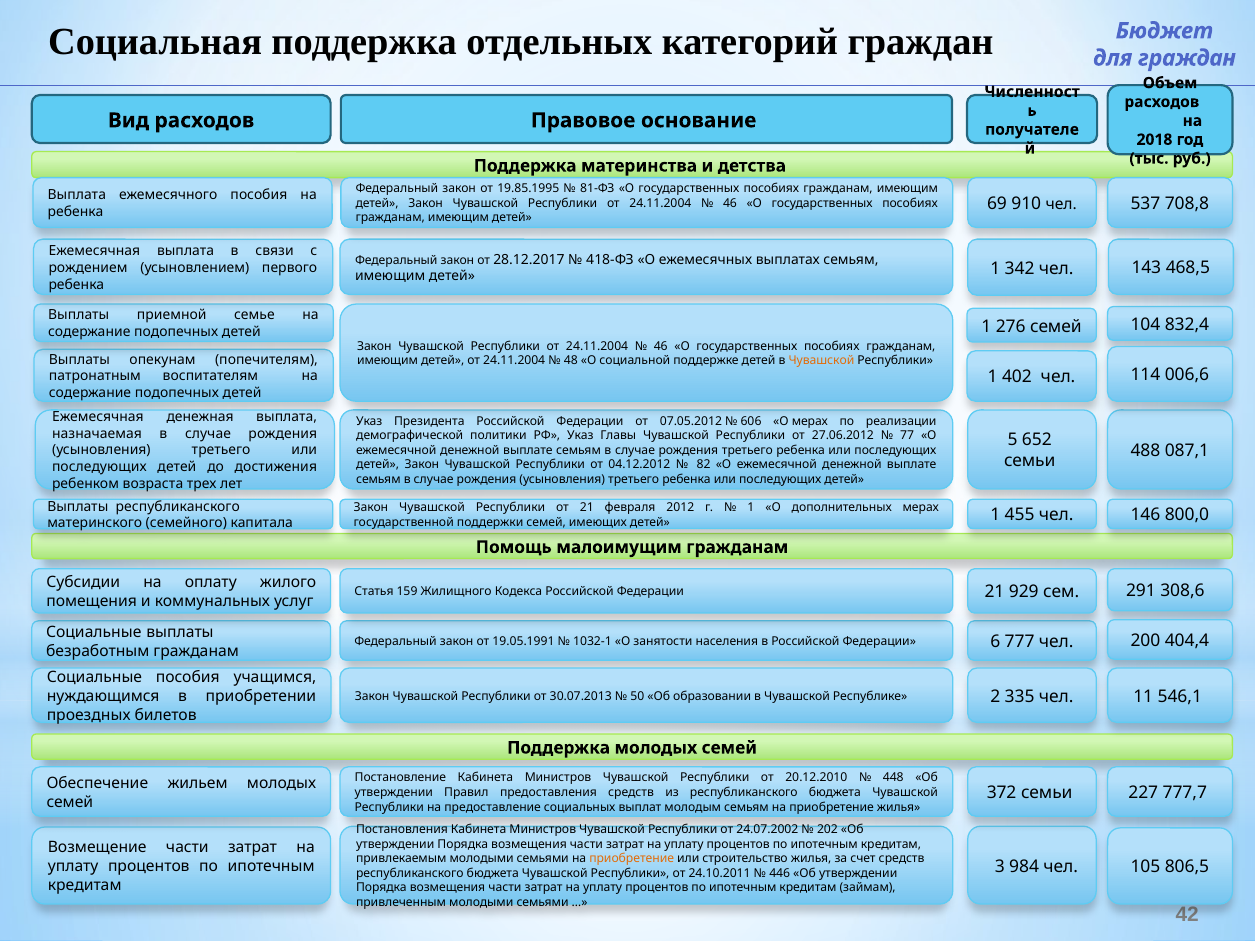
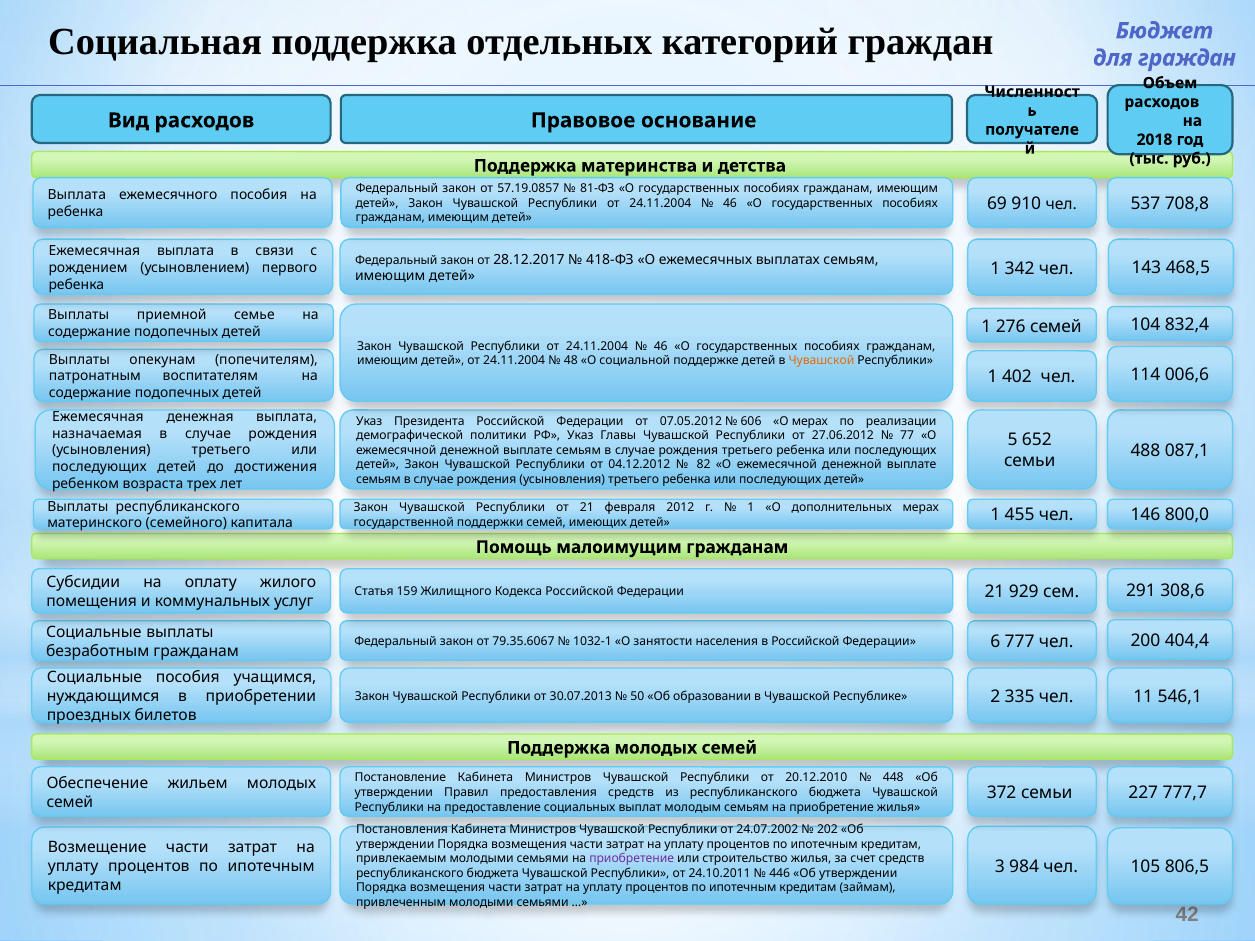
19.85.1995: 19.85.1995 -> 57.19.0857 (528, 189)
19.05.1991: 19.05.1991 -> 79.35.6067 (524, 642)
приобретение colour: orange -> purple (632, 859)
